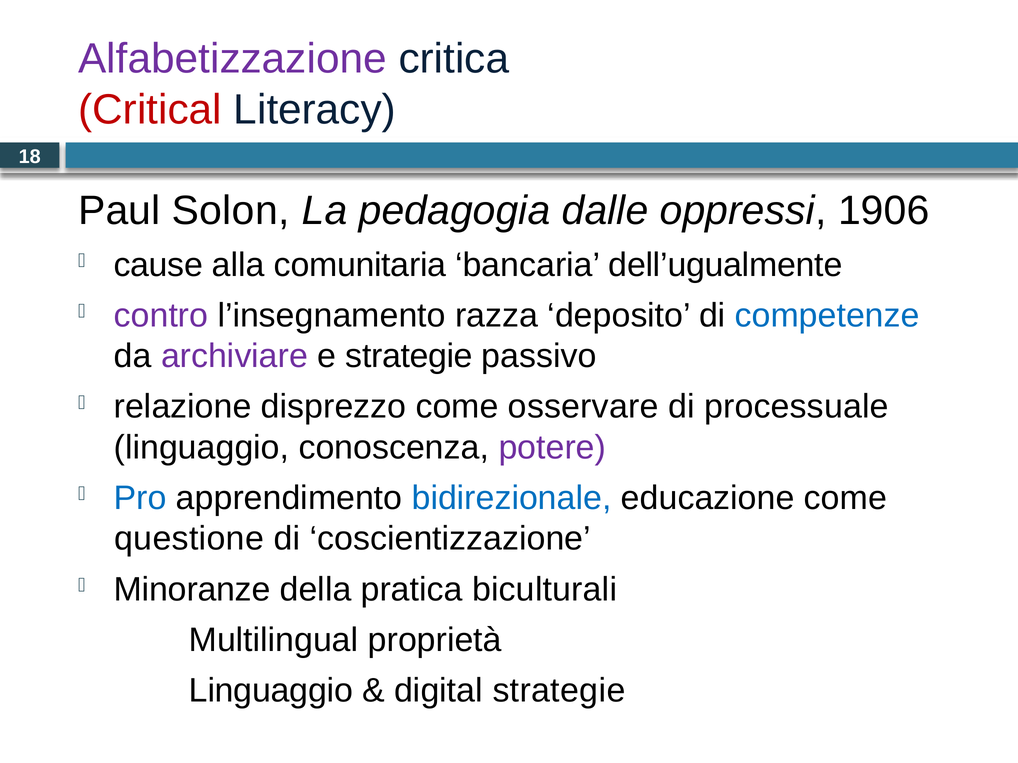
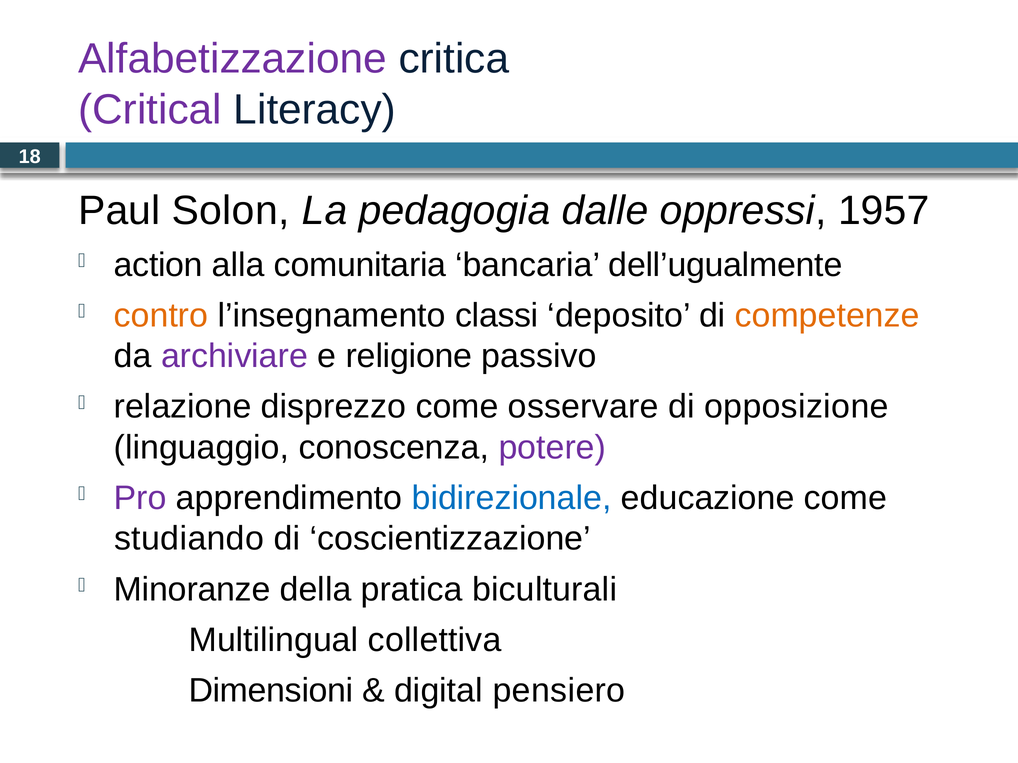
Critical colour: red -> purple (150, 110)
1906: 1906 -> 1957 (884, 211)
cause: cause -> action (158, 265)
contro colour: purple -> orange (161, 316)
razza: razza -> classi (497, 316)
competenze colour: blue -> orange (827, 316)
e strategie: strategie -> religione (409, 356)
processuale: processuale -> opposizione (796, 407)
Pro colour: blue -> purple (140, 498)
questione: questione -> studiando (189, 539)
proprietà: proprietà -> collettiva (435, 640)
Linguaggio: Linguaggio -> Dimensioni (271, 691)
digital strategie: strategie -> pensiero (559, 691)
